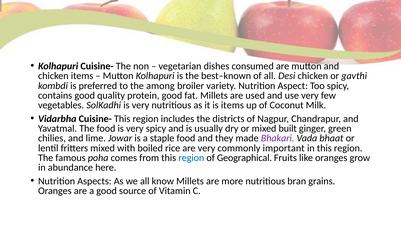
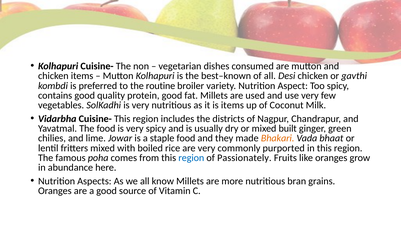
among: among -> routine (161, 86)
Bhakari colour: purple -> orange (278, 138)
important: important -> purported (284, 148)
Geographical: Geographical -> Passionately (244, 157)
